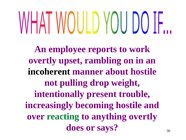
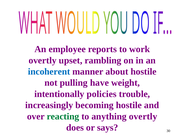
incoherent colour: black -> blue (49, 71)
drop: drop -> have (99, 82)
present: present -> policies (102, 94)
